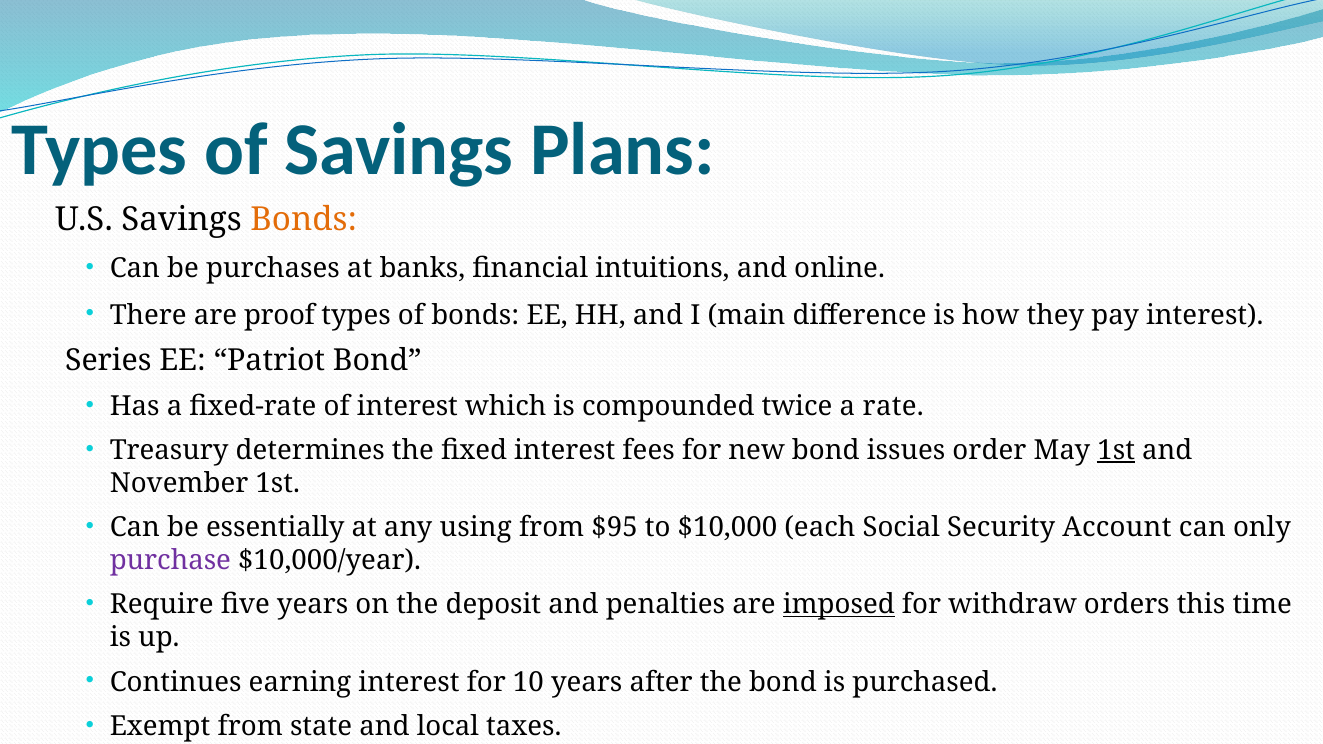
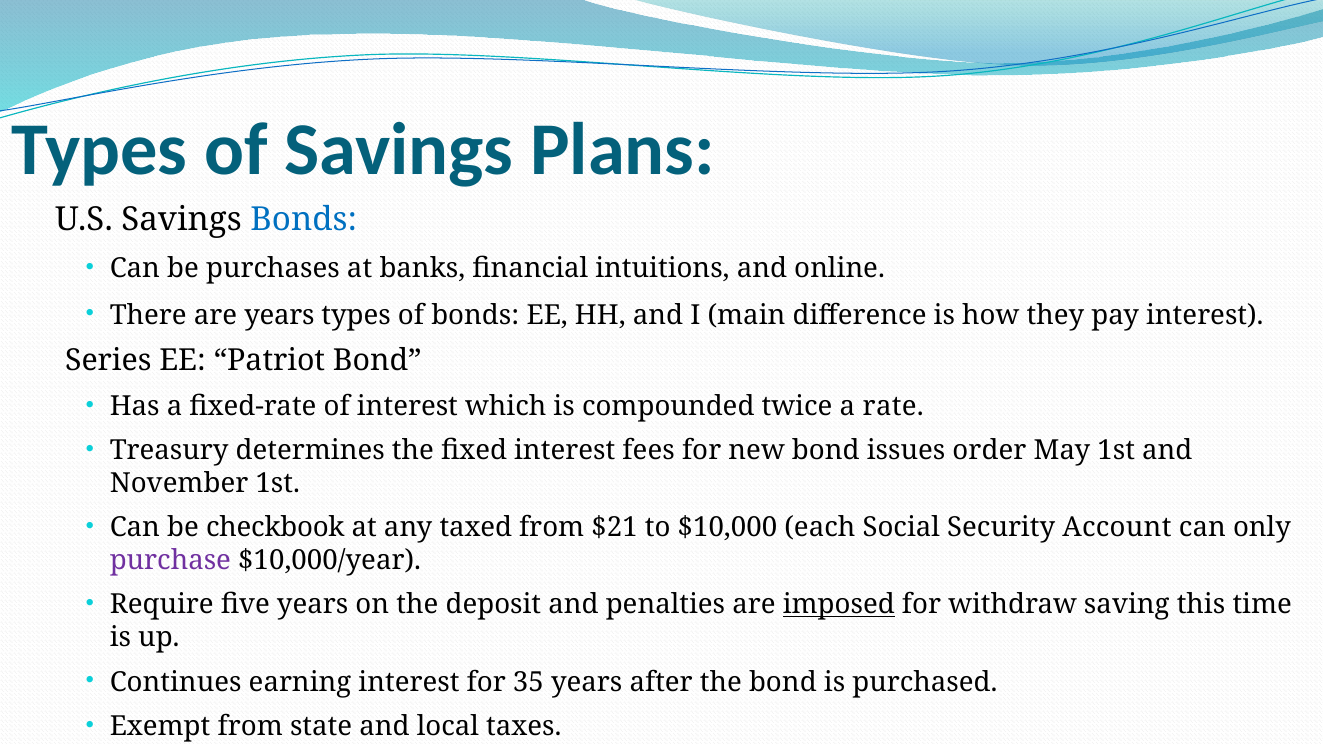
Bonds colour: orange -> blue (304, 219)
are proof: proof -> years (279, 315)
1st underline: present -> none (1116, 451)
essentially: essentially -> checkbook (275, 528)
using: using -> taxed (476, 528)
$95: $95 -> $21 (615, 528)
orders: orders -> saving (1127, 605)
10: 10 -> 35 (528, 682)
